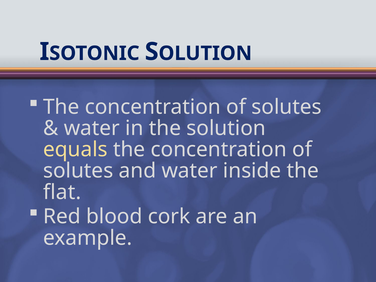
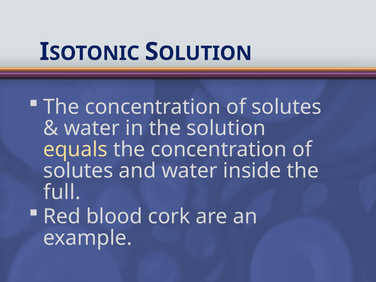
flat: flat -> full (62, 192)
